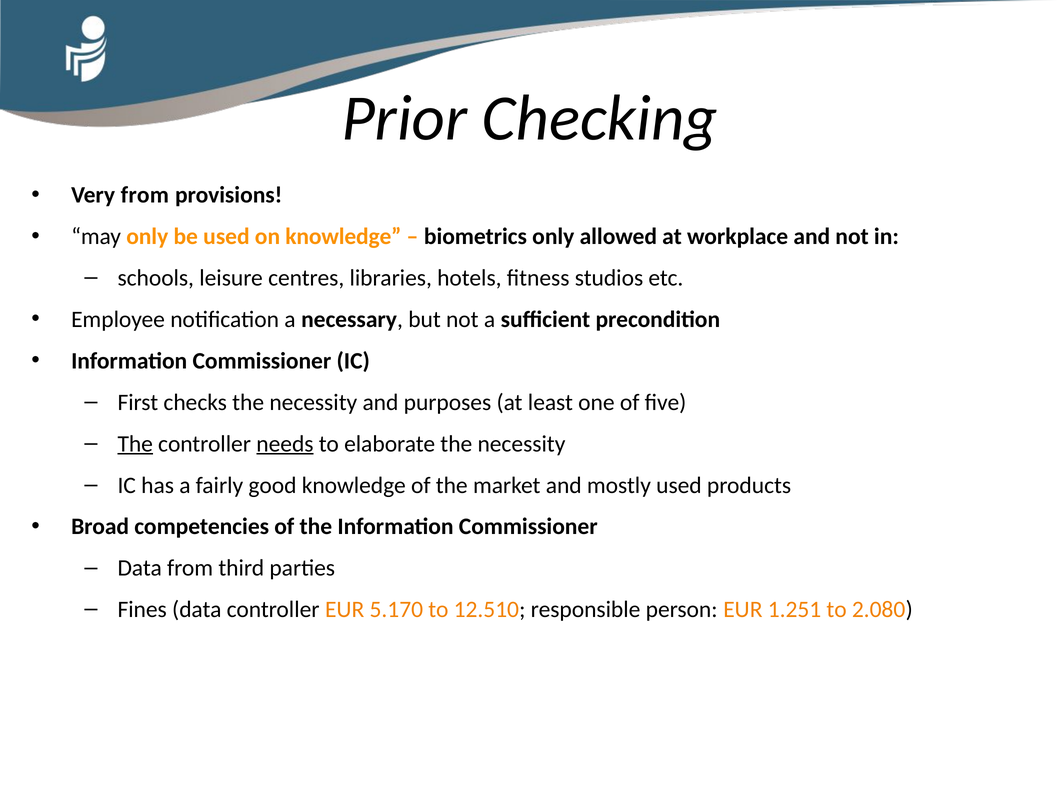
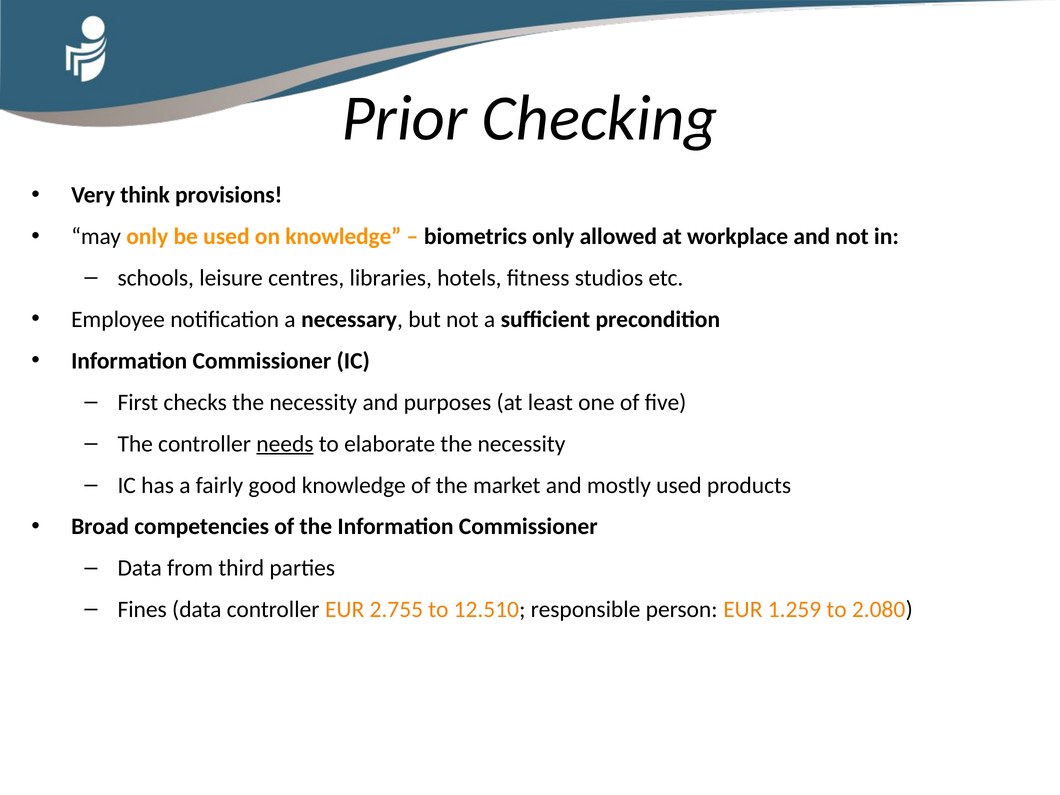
Very from: from -> think (145, 195)
The underline: present -> none (135, 444)
5.170: 5.170 -> 2.755 (396, 610)
1.251: 1.251 -> 1.259 (795, 610)
